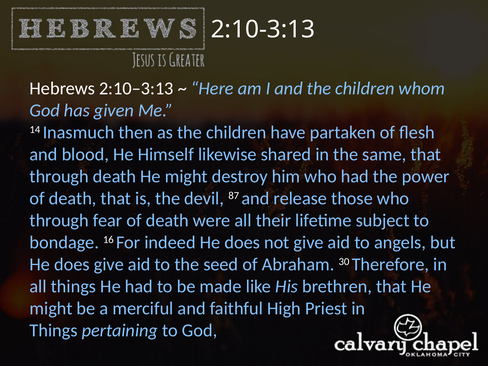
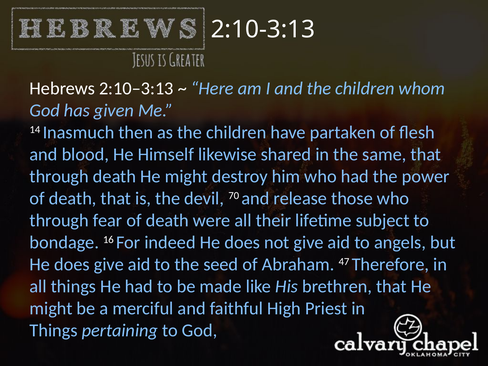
87: 87 -> 70 (234, 196)
30: 30 -> 47 (344, 261)
